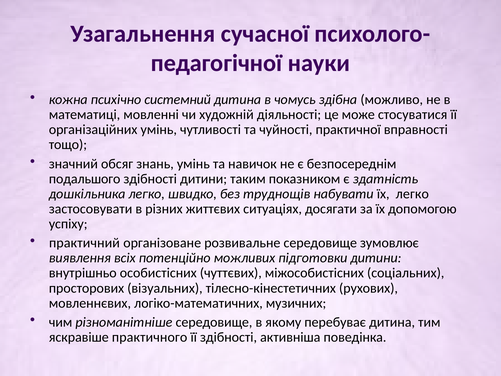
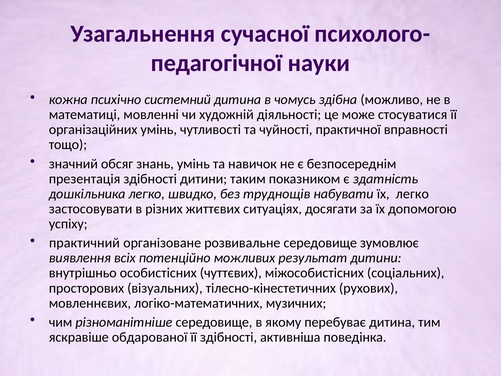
подальшого: подальшого -> презентація (85, 179)
підготовки: підготовки -> результат (313, 258)
практичного: практичного -> обдарованої (150, 337)
